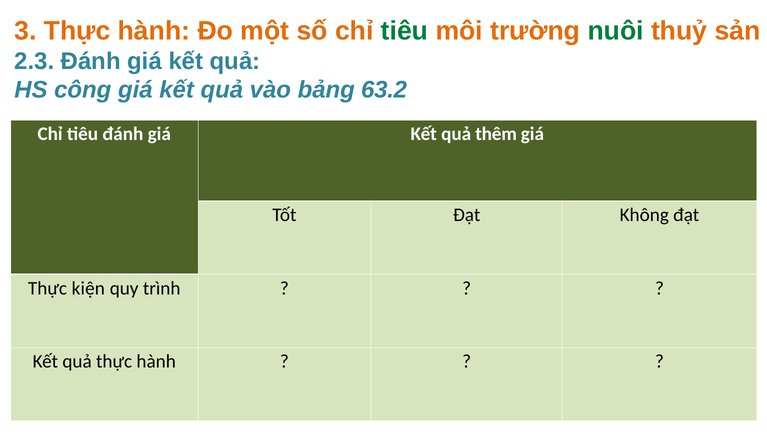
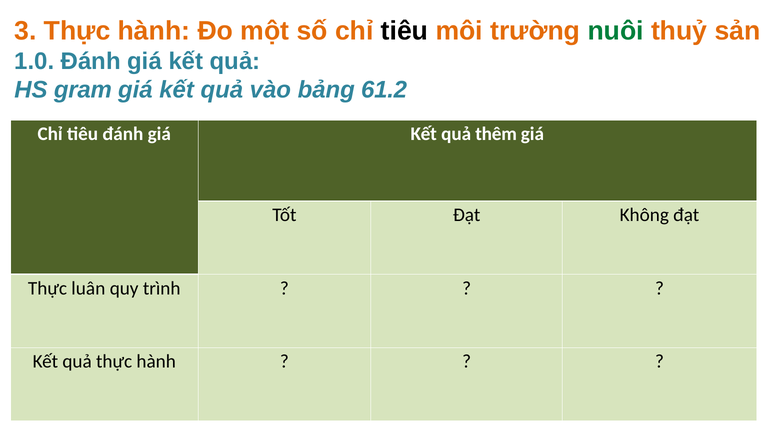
tiêu colour: green -> black (405, 31)
2.3: 2.3 -> 1.0 (34, 61)
công: công -> gram (83, 90)
63.2: 63.2 -> 61.2 (384, 90)
kiện: kiện -> luân (88, 288)
